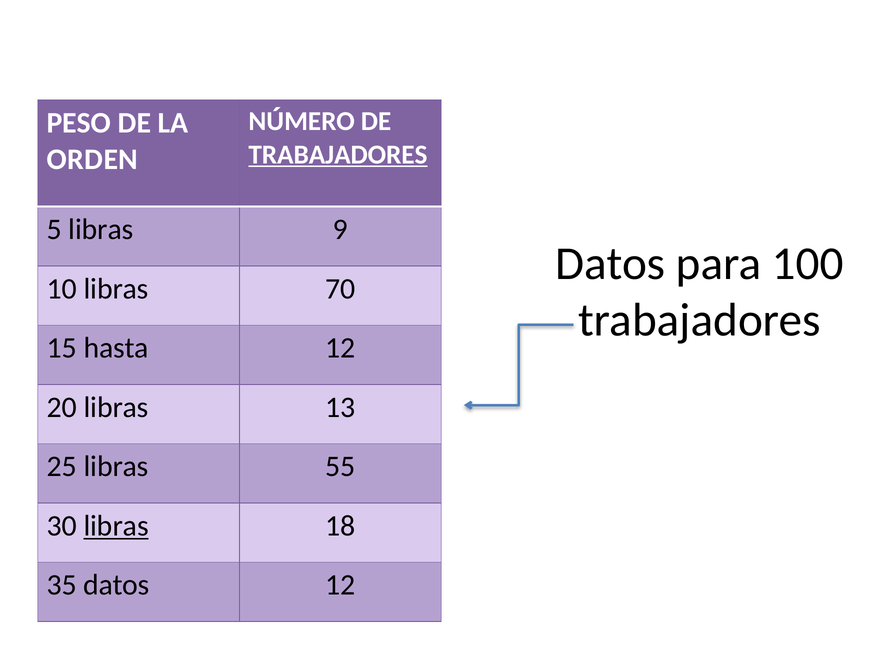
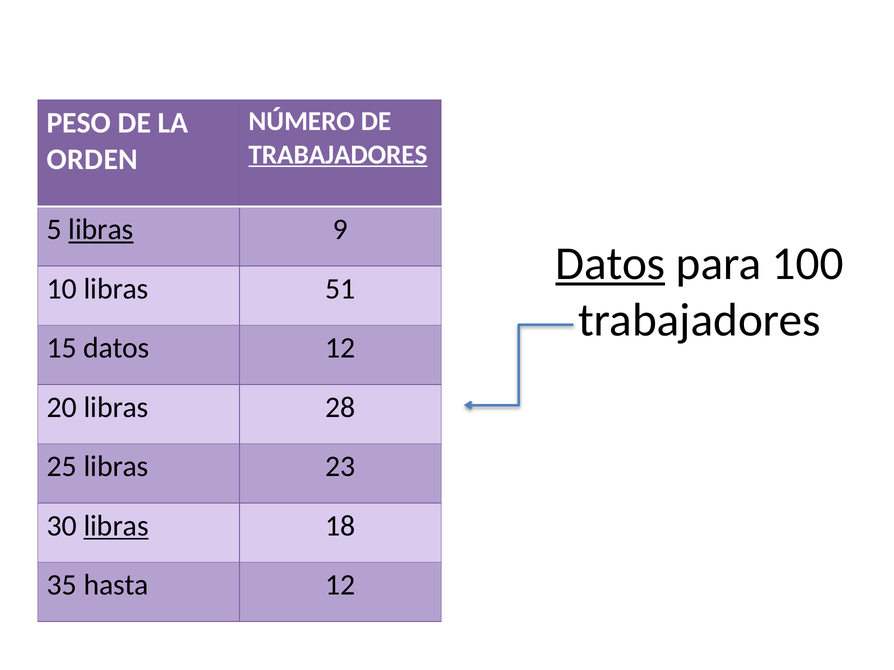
libras underline: none -> present (101, 230)
Datos underline: none -> present (610, 264)
70: 70 -> 51 (340, 289)
15 hasta: hasta -> datos (116, 348)
13: 13 -> 28 (340, 408)
55: 55 -> 23 (340, 467)
35 datos: datos -> hasta (116, 586)
